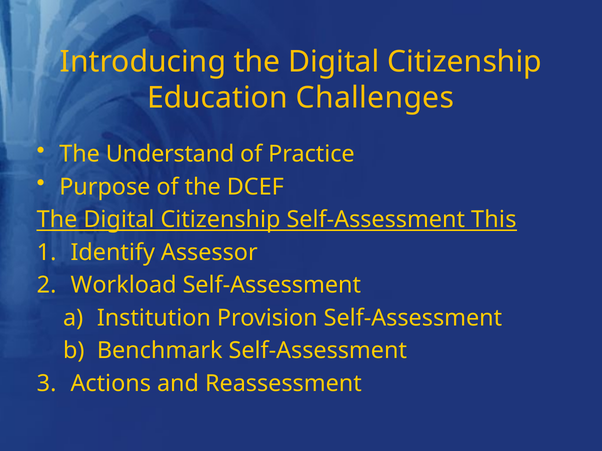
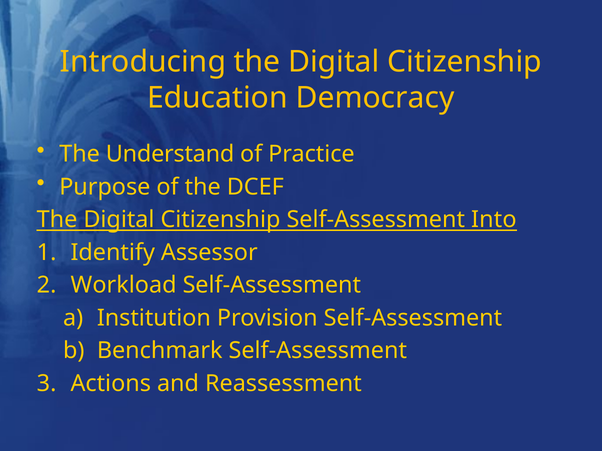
Challenges: Challenges -> Democracy (375, 98)
This: This -> Into (494, 220)
